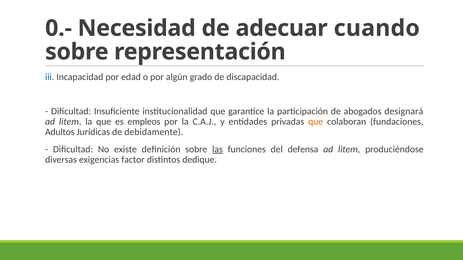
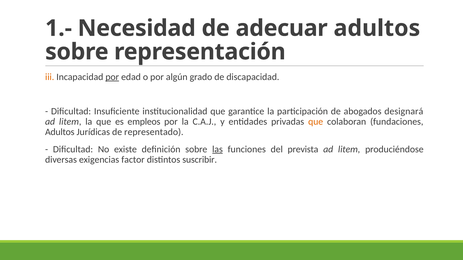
0.-: 0.- -> 1.- (59, 28)
adecuar cuando: cuando -> adultos (377, 28)
iii colour: blue -> orange (50, 77)
por underline: none -> present (112, 77)
debidamente: debidamente -> representado (154, 132)
defensa: defensa -> prevista (303, 149)
dedique: dedique -> suscribir (200, 160)
